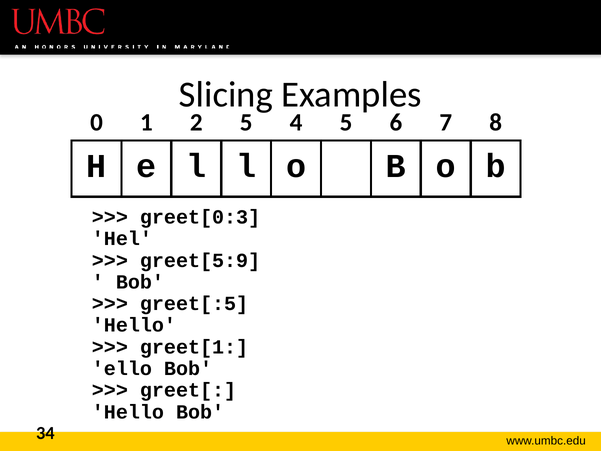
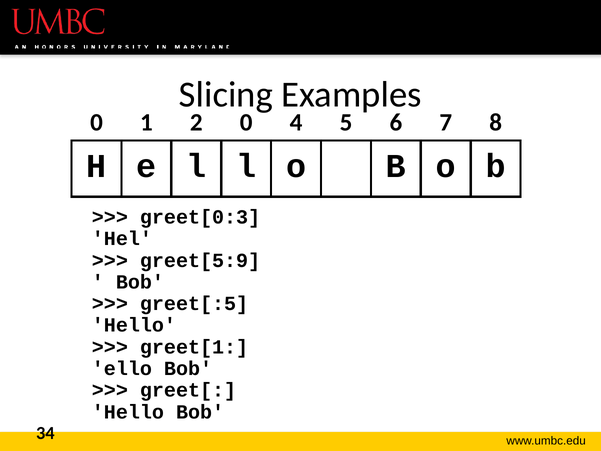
2 5: 5 -> 0 (246, 122)
